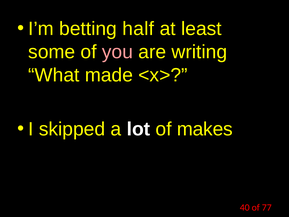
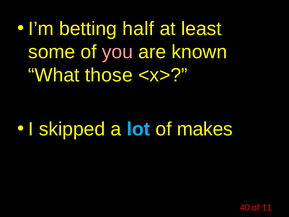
writing: writing -> known (199, 52)
made: made -> those (109, 75)
lot colour: white -> light blue (138, 129)
77: 77 -> 11 (267, 207)
